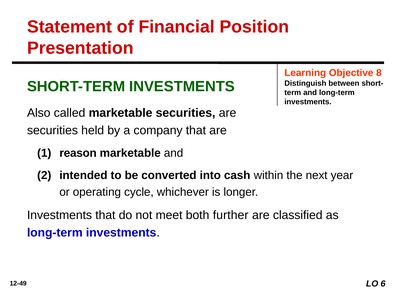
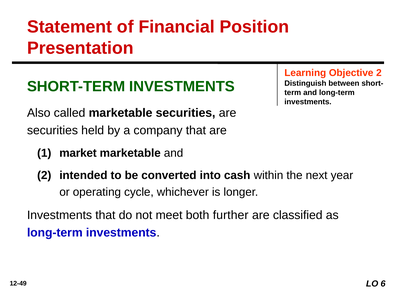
Objective 8: 8 -> 2 (379, 73)
reason: reason -> market (78, 153)
